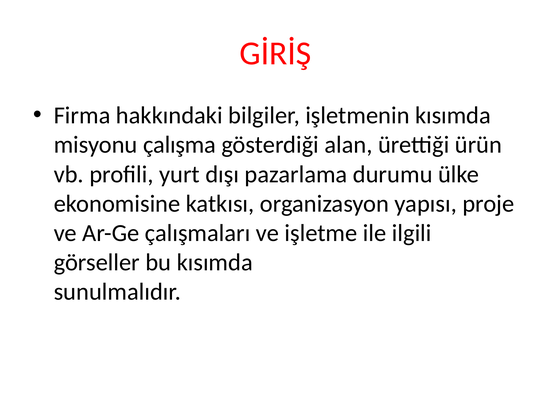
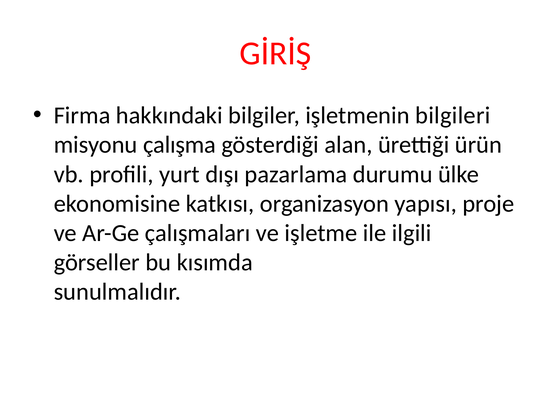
işletmenin kısımda: kısımda -> bilgileri (453, 116)
